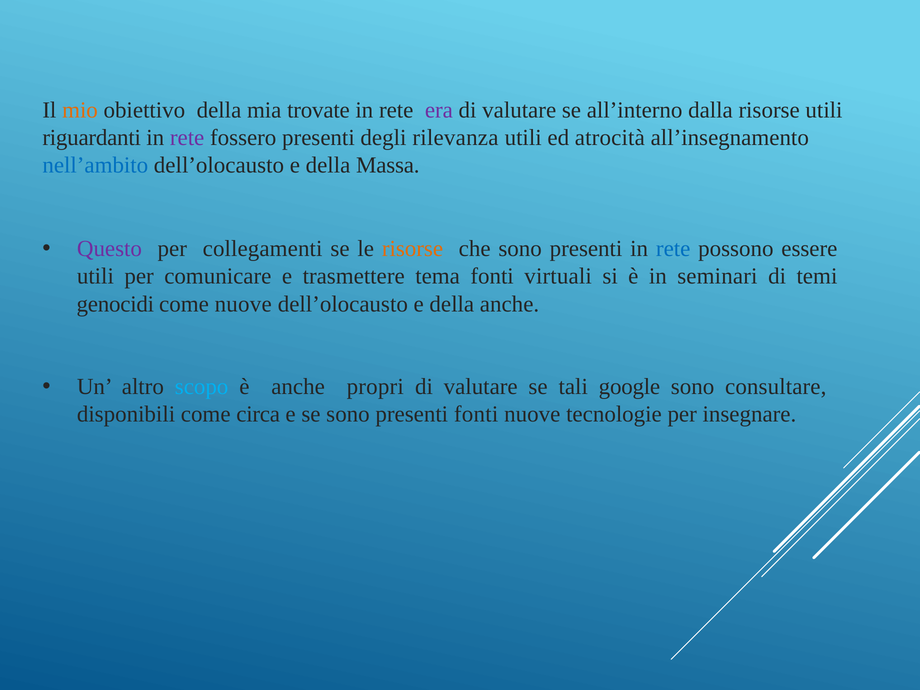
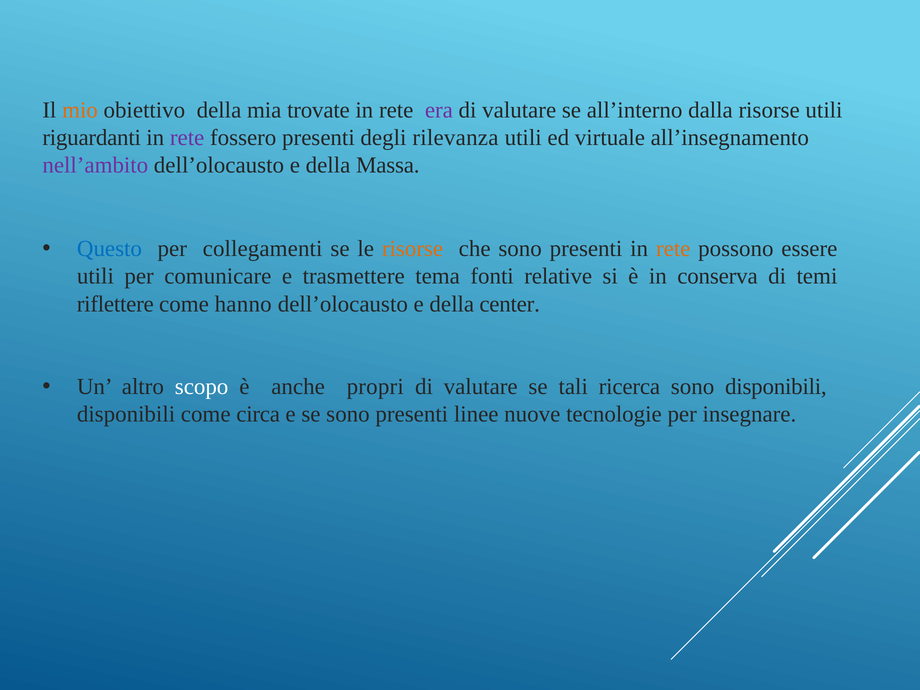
atrocità: atrocità -> virtuale (610, 138)
nell’ambito colour: blue -> purple (95, 165)
Questo colour: purple -> blue (109, 249)
rete colour: blue -> orange (673, 249)
virtuali: virtuali -> relative (558, 276)
seminari: seminari -> conserva (718, 276)
genocidi: genocidi -> riflettere (115, 304)
come nuove: nuove -> hanno (243, 304)
della anche: anche -> center (510, 304)
scopo colour: light blue -> white (202, 387)
google: google -> ricerca (629, 387)
sono consultare: consultare -> disponibili (776, 387)
presenti fonti: fonti -> linee (476, 414)
